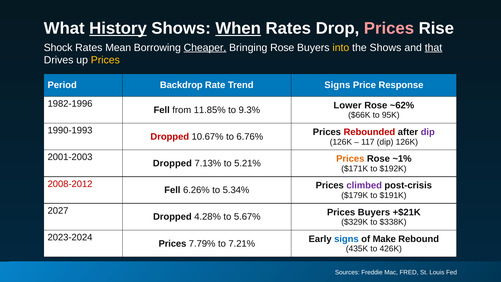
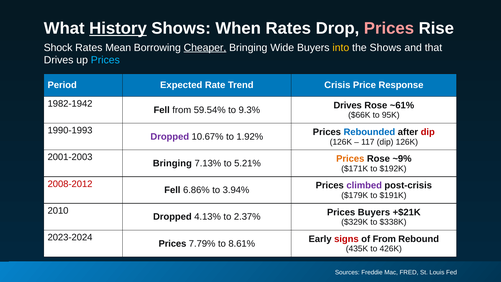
When underline: present -> none (238, 28)
Bringing Rose: Rose -> Wide (282, 48)
that underline: present -> none (433, 48)
Prices colour: yellow -> light blue (105, 60)
Backdrop: Backdrop -> Expected (181, 85)
Trend Signs: Signs -> Crisis (337, 85)
1982-1996: 1982-1996 -> 1982-1942 (70, 104)
11.85%: 11.85% -> 59.54% (210, 110)
9.3% Lower: Lower -> Drives (348, 105)
~62%: ~62% -> ~61% (402, 105)
Dropped colour: red -> purple (170, 137)
6.76%: 6.76% -> 1.92% (250, 137)
Rebounded colour: red -> blue (369, 132)
dip colour: purple -> red (428, 132)
Dropped: Dropped -> Bringing (172, 163)
~1%: ~1% -> ~9% (402, 159)
6.26%: 6.26% -> 6.86% (196, 190)
5.34%: 5.34% -> 3.94% (236, 190)
2027: 2027 -> 2010 (58, 211)
4.28%: 4.28% -> 4.13% (208, 217)
5.67%: 5.67% -> 2.37% (247, 217)
7.21%: 7.21% -> 8.61% (242, 243)
signs colour: blue -> red (346, 239)
of Make: Make -> From (384, 239)
